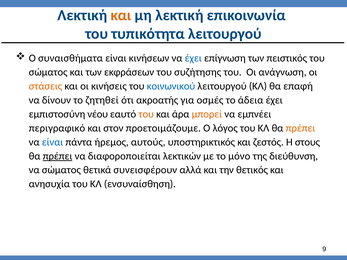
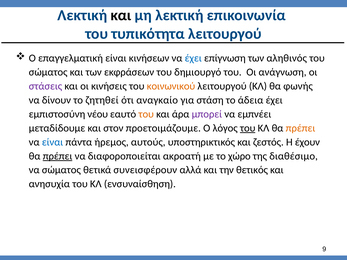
και colour: orange -> black (121, 15)
συναισθήματα: συναισθήματα -> επαγγελματική (71, 58)
πειστικός: πειστικός -> αληθινός (287, 58)
συζήτησης: συζήτησης -> δημιουργό (198, 72)
στάσεις colour: orange -> purple (45, 86)
κοινωνικού colour: blue -> orange (171, 86)
επαφή: επαφή -> φωνής (298, 86)
ακροατής: ακροατής -> αναγκαίο (157, 100)
οσμές: οσμές -> στάση (210, 100)
μπορεί colour: orange -> purple (207, 114)
περιγραφικό: περιγραφικό -> μεταδίδουμε (57, 128)
του underline: none -> present (248, 128)
στους: στους -> έχουν (307, 142)
λεκτικών: λεκτικών -> ακροατή (182, 156)
μόνο: μόνο -> χώρο (239, 156)
διεύθυνση: διεύθυνση -> διαθέσιμο (294, 156)
